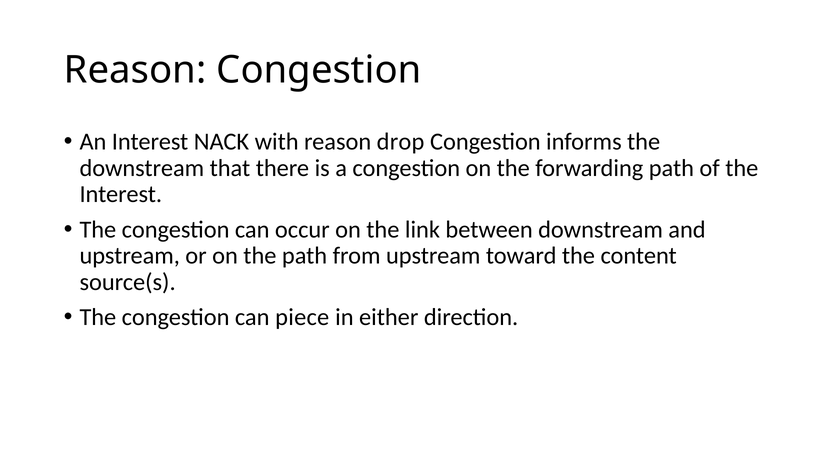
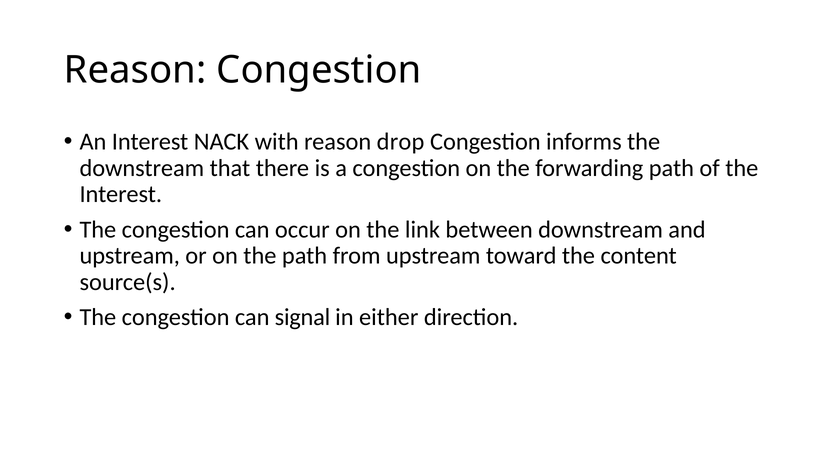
piece: piece -> signal (302, 317)
